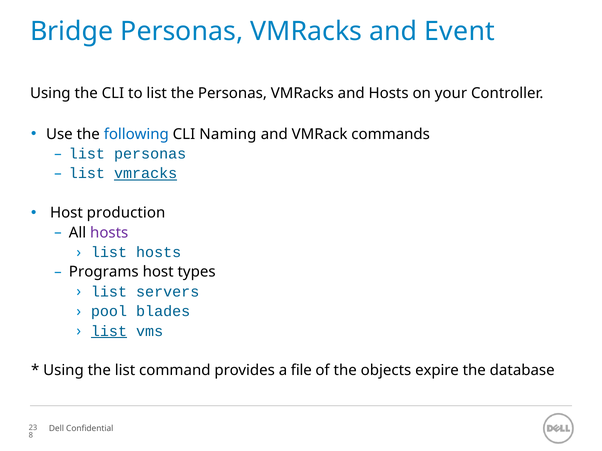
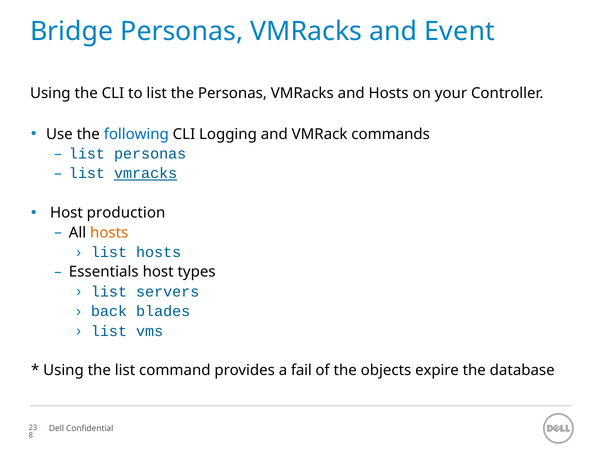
Naming: Naming -> Logging (228, 134)
hosts colour: purple -> orange (109, 233)
Programs: Programs -> Essentials (104, 272)
pool: pool -> back (109, 312)
list underline: present -> none (109, 331)
file: file -> fail (301, 371)
